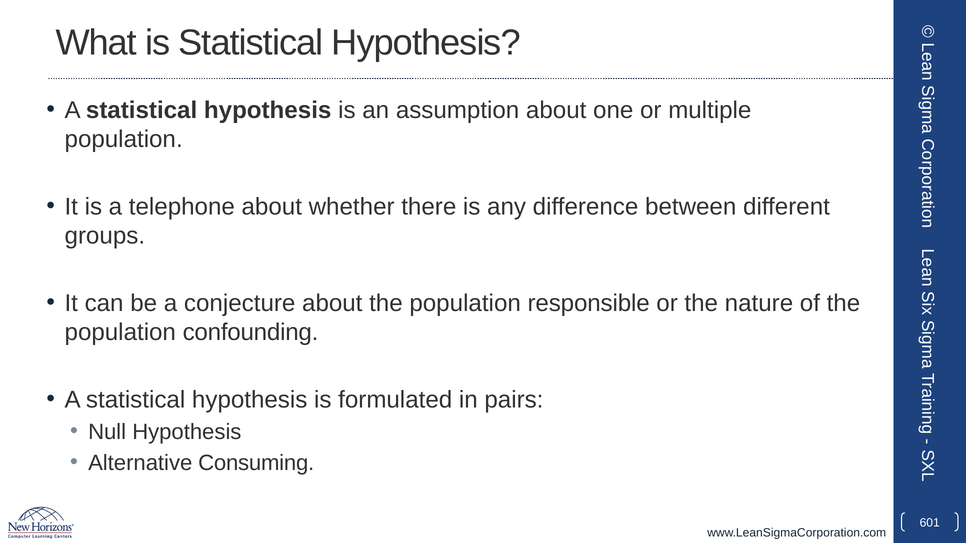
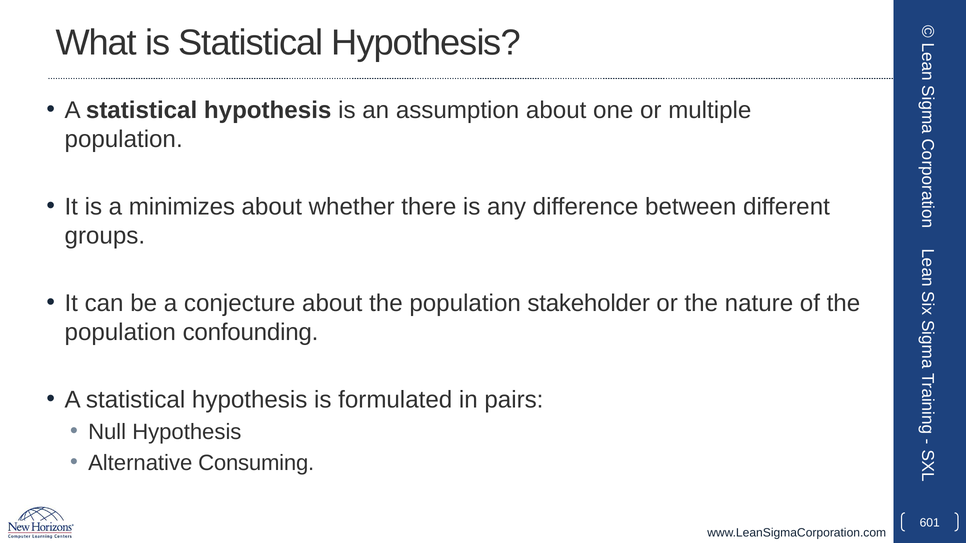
telephone: telephone -> minimizes (182, 207)
responsible: responsible -> stakeholder (589, 304)
